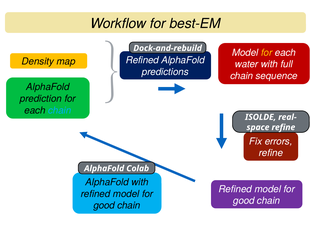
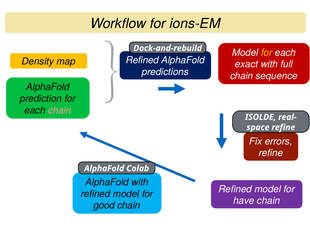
best-EM: best-EM -> ions-EM (195, 23)
water: water -> exact (246, 64)
chain colour: light blue -> pink (60, 110)
good: good -> have (244, 200)
